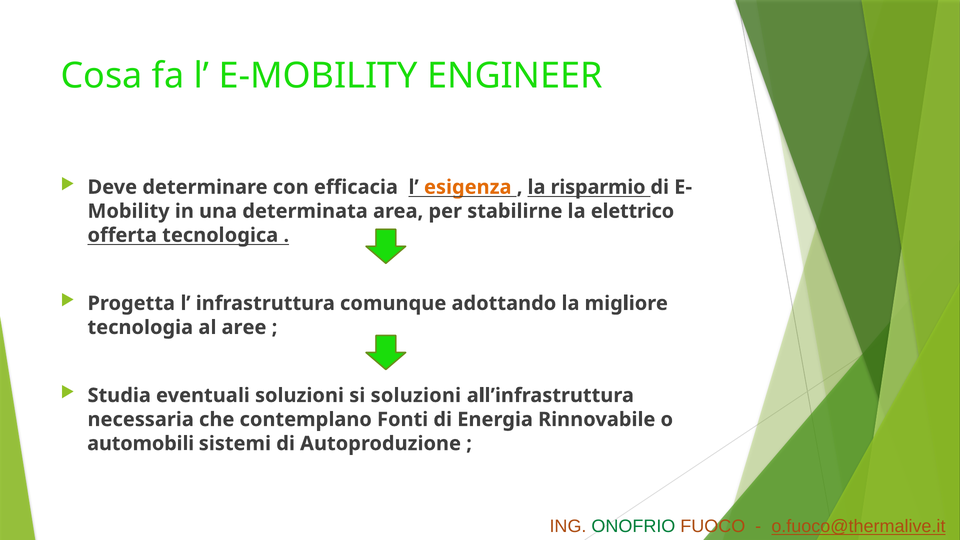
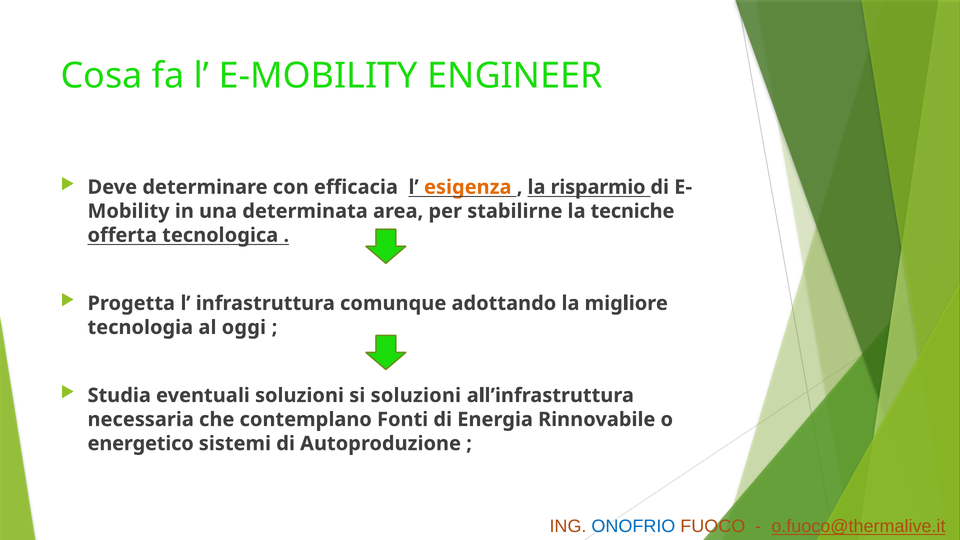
elettrico: elettrico -> tecniche (632, 211)
aree: aree -> oggi (244, 327)
automobili: automobili -> energetico (141, 444)
ONOFRIO colour: green -> blue (633, 526)
